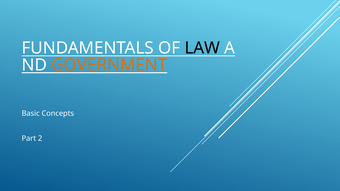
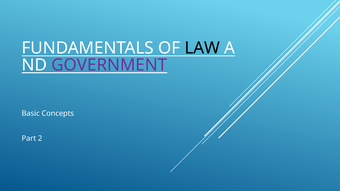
GOVERNMENT colour: orange -> purple (109, 65)
